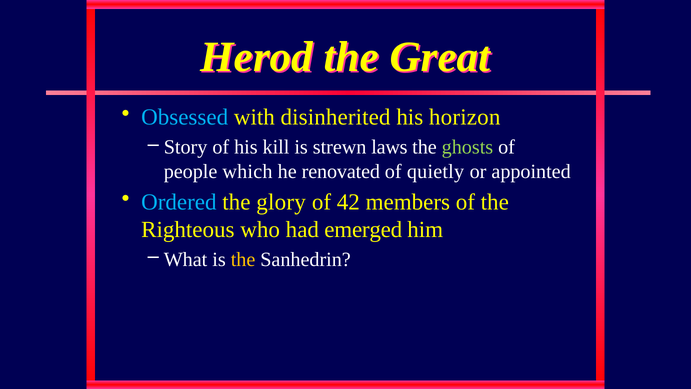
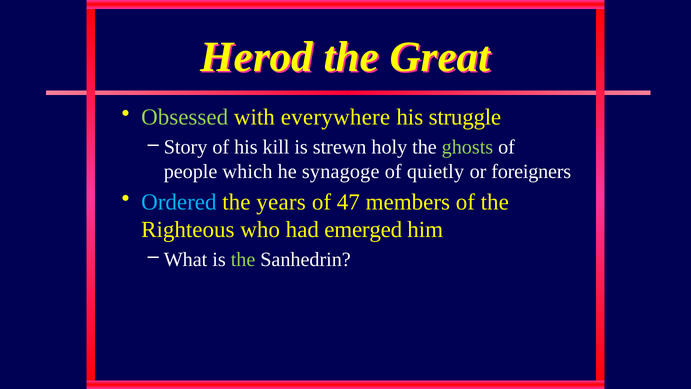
Obsessed colour: light blue -> light green (185, 117)
disinherited: disinherited -> everywhere (335, 117)
horizon: horizon -> struggle (465, 117)
laws: laws -> holy (389, 147)
renovated: renovated -> synagoge (341, 171)
appointed: appointed -> foreigners (531, 171)
glory: glory -> years (281, 202)
42: 42 -> 47 (348, 202)
the colour: yellow -> light green (243, 259)
